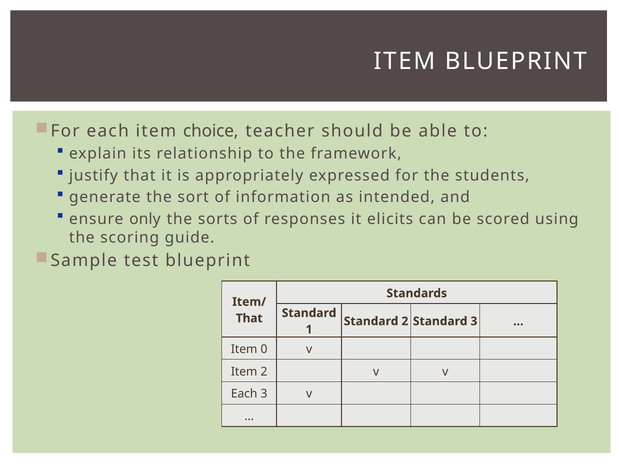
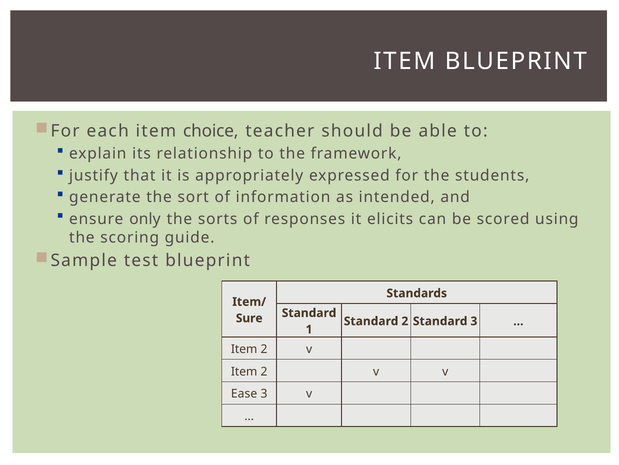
That: That -> Sure (249, 318)
0: 0 -> 2 (264, 349)
Each: Each -> Ease (244, 393)
